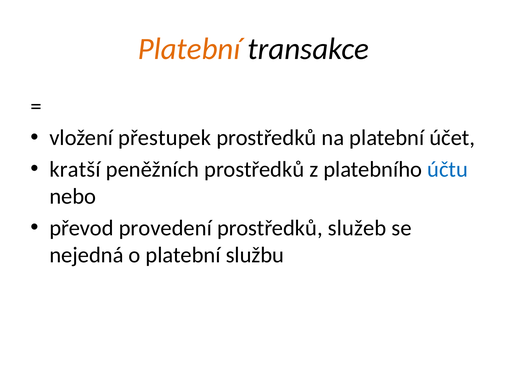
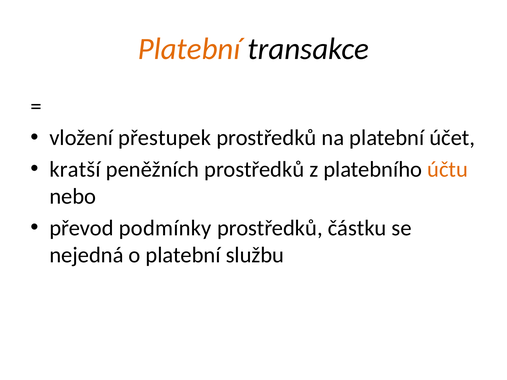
účtu colour: blue -> orange (448, 169)
provedení: provedení -> podmínky (165, 228)
služeb: služeb -> částku (357, 228)
